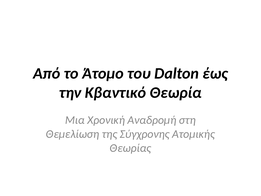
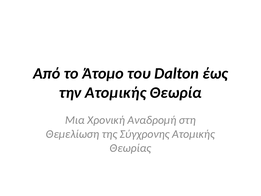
την Κβαντικό: Κβαντικό -> Ατομικής (115, 92)
